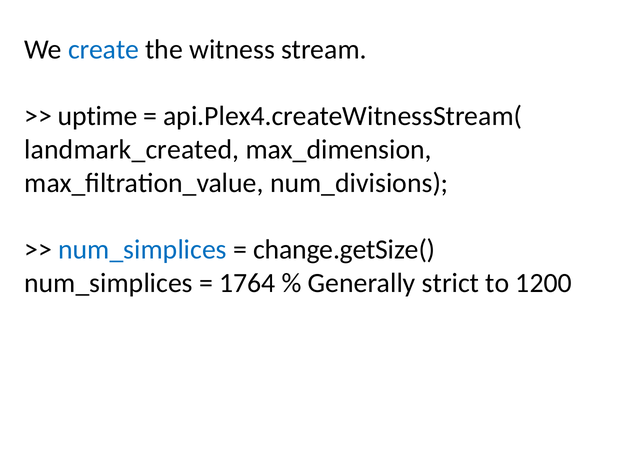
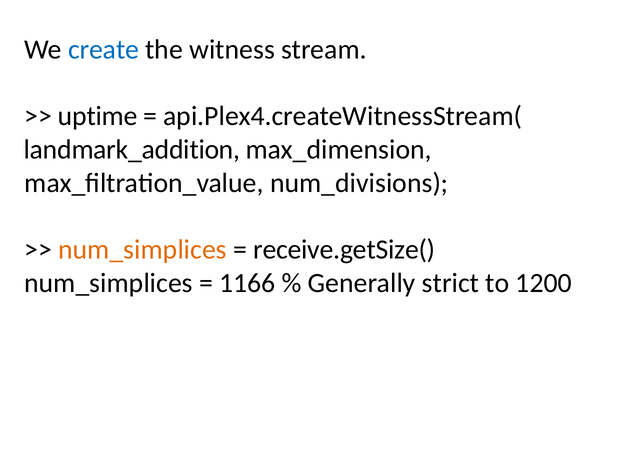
landmark_created: landmark_created -> landmark_addition (132, 150)
num_simplices colour: blue -> orange (142, 250)
change.getSize(: change.getSize( -> receive.getSize( (344, 250)
1764: 1764 -> 1166 (247, 283)
